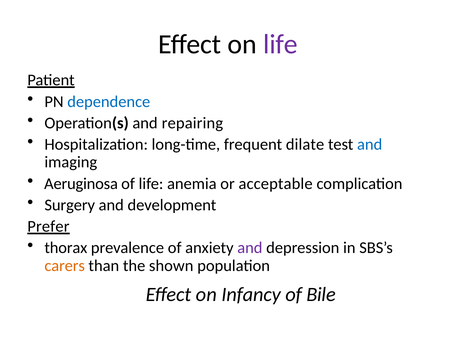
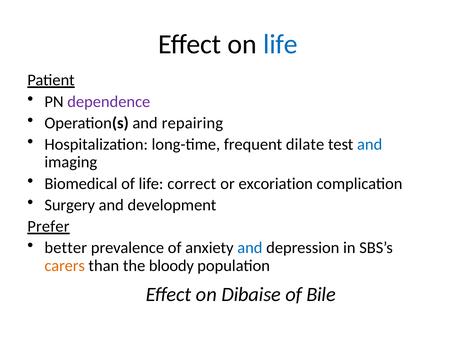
life colour: purple -> blue (281, 44)
dependence colour: blue -> purple (109, 102)
Aeruginosa: Aeruginosa -> Biomedical (81, 184)
anemia: anemia -> correct (192, 184)
acceptable: acceptable -> excoriation (276, 184)
thorax: thorax -> better (66, 248)
and colour: purple -> blue (250, 248)
shown: shown -> bloody (171, 266)
Infancy: Infancy -> Dibaise (251, 295)
